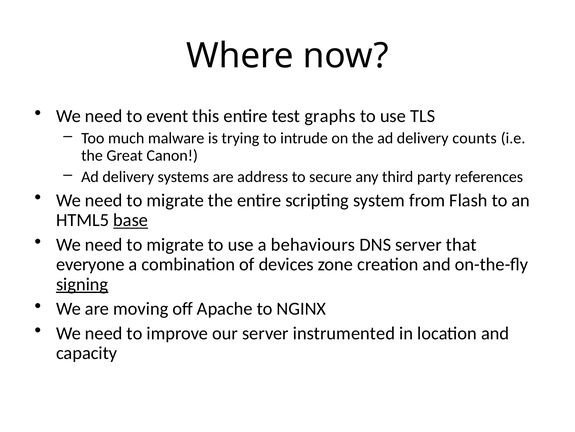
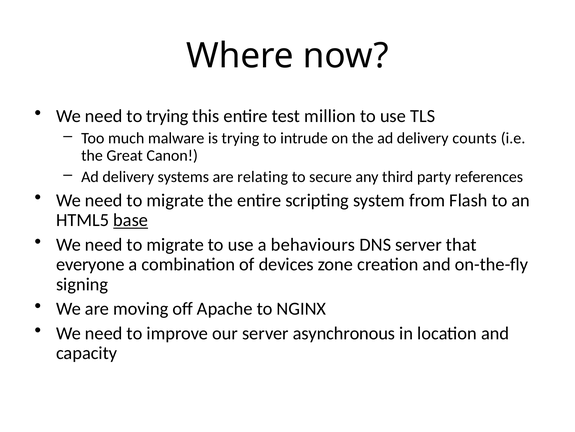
to event: event -> trying (167, 116)
graphs: graphs -> million (330, 116)
address: address -> relating (263, 177)
signing underline: present -> none (82, 284)
instrumented: instrumented -> asynchronous (344, 333)
